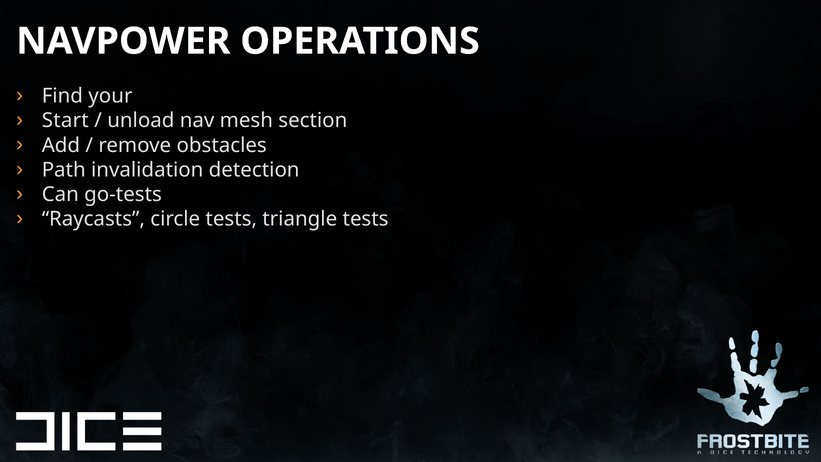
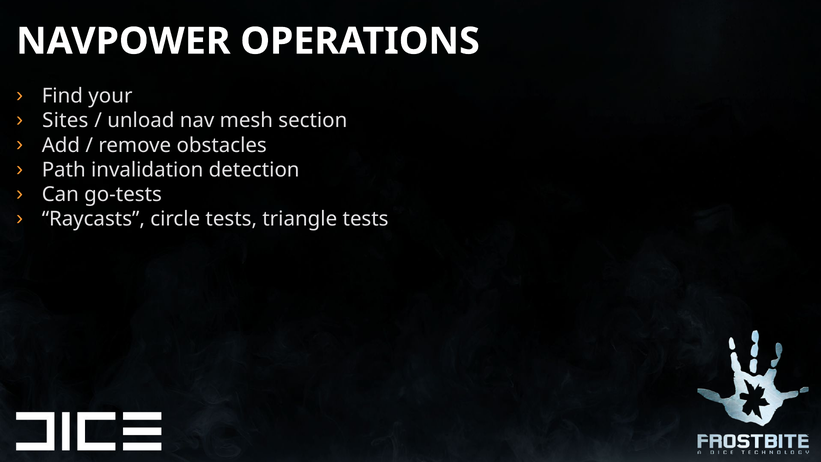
Start: Start -> Sites (65, 121)
